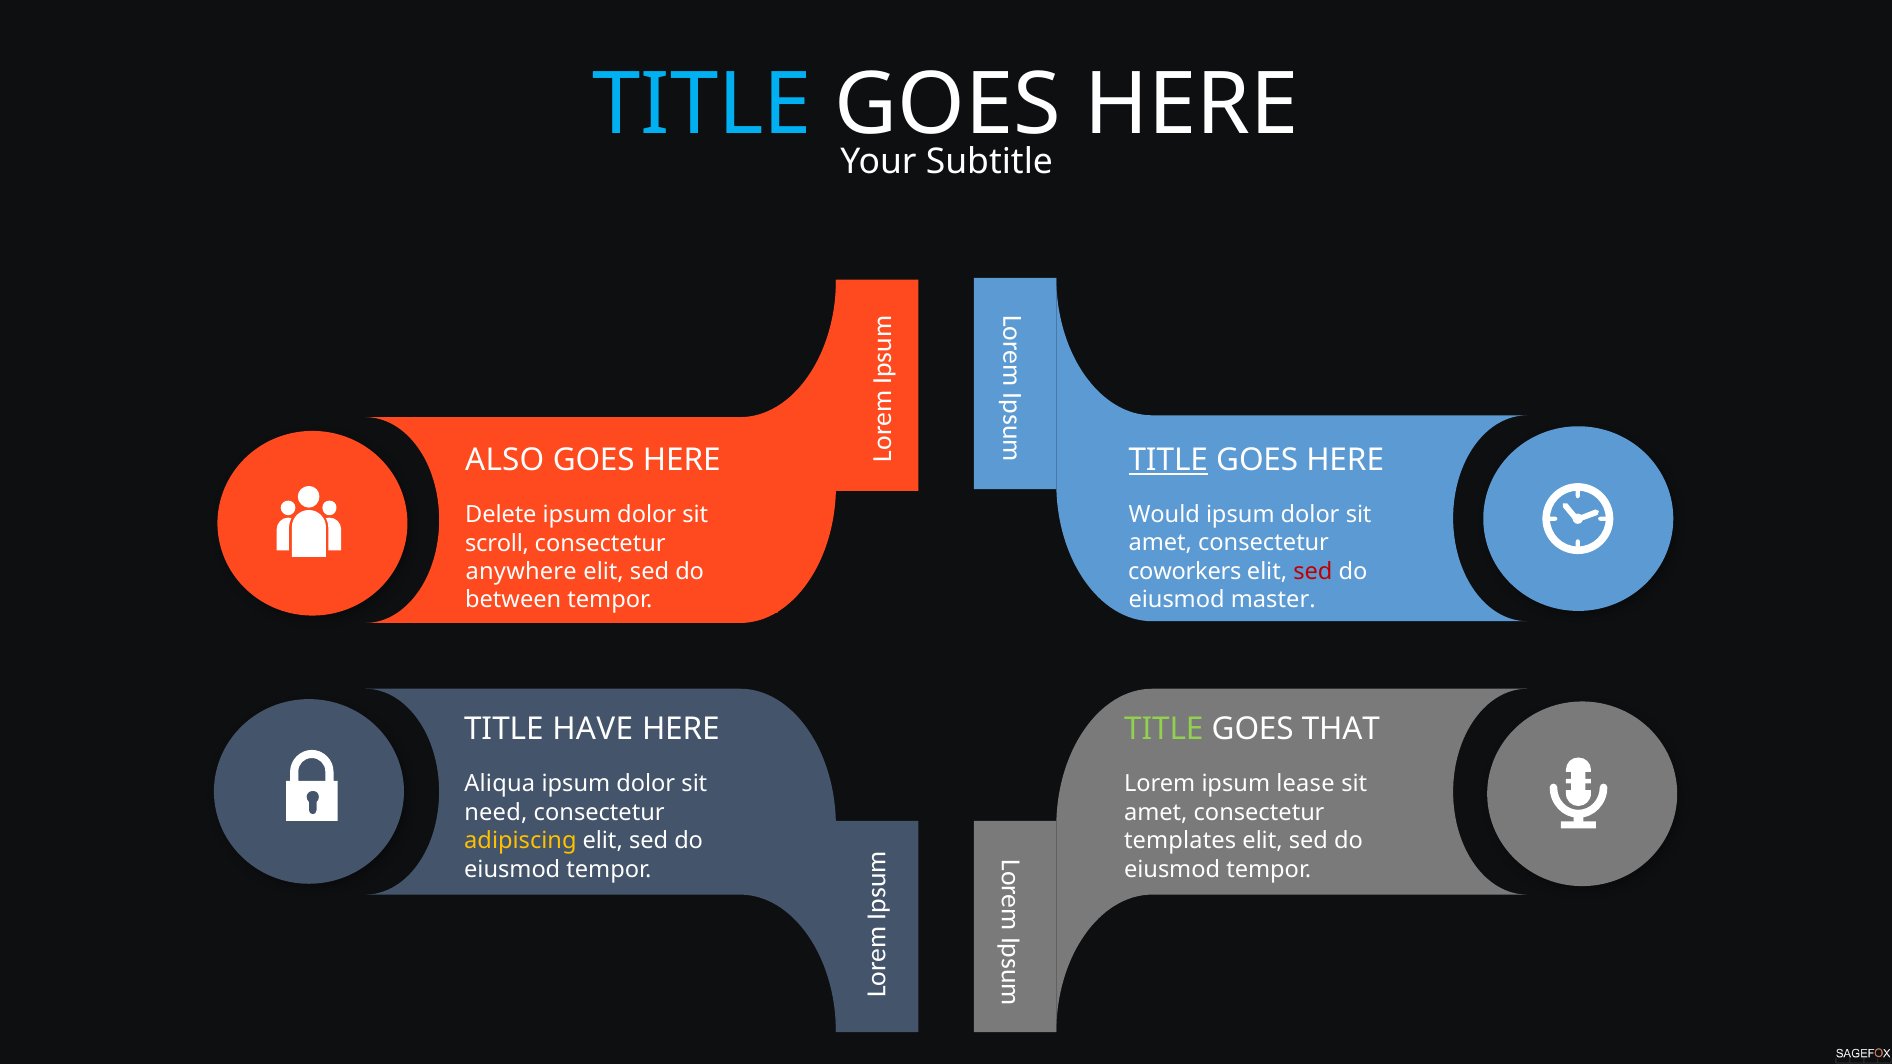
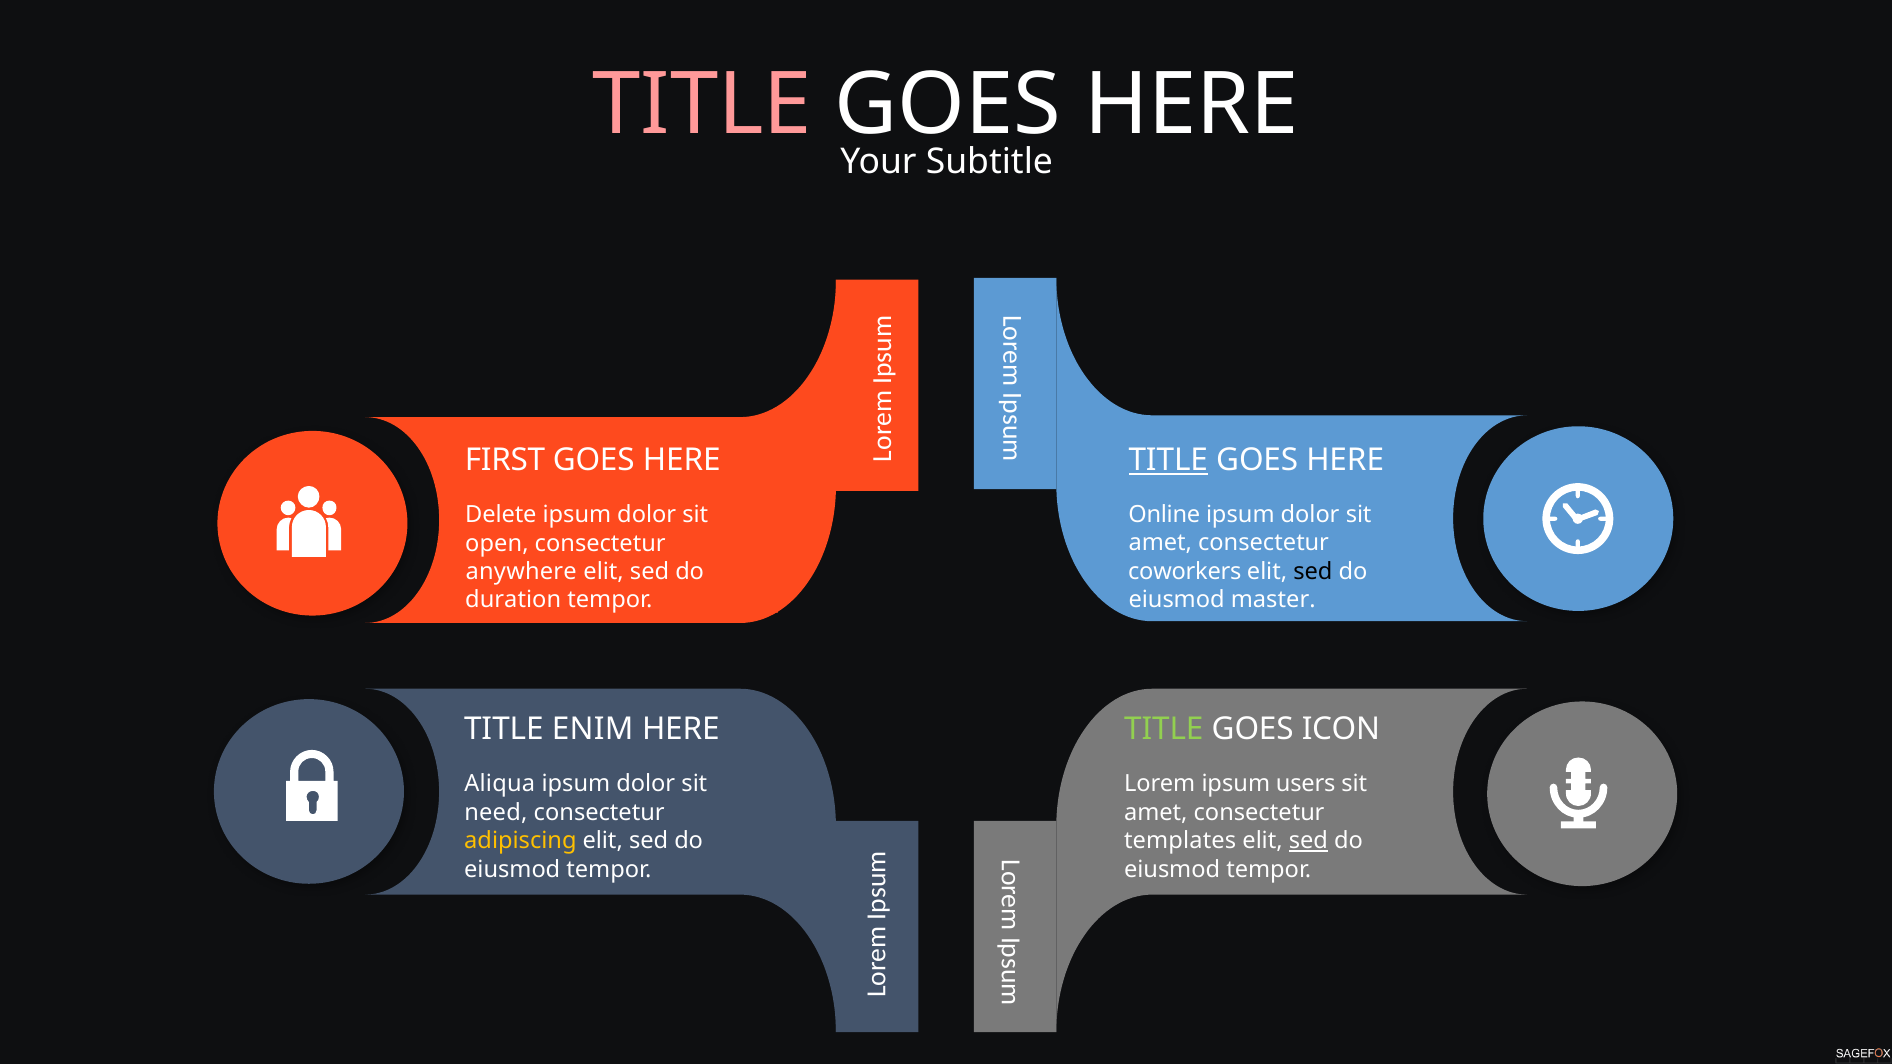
TITLE colour: light blue -> pink (702, 105)
ALSO: ALSO -> FIRST (505, 461)
Would: Would -> Online (1164, 515)
scroll: scroll -> open (497, 543)
sed colour: red -> black (1313, 572)
between: between -> duration (513, 600)
HAVE: HAVE -> ENIM (593, 730)
THAT: THAT -> ICON (1341, 730)
lease: lease -> users (1306, 784)
sed underline: none -> present (1308, 841)
